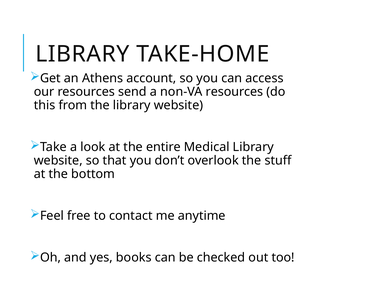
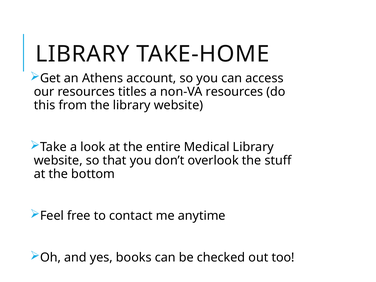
send: send -> titles (132, 92)
